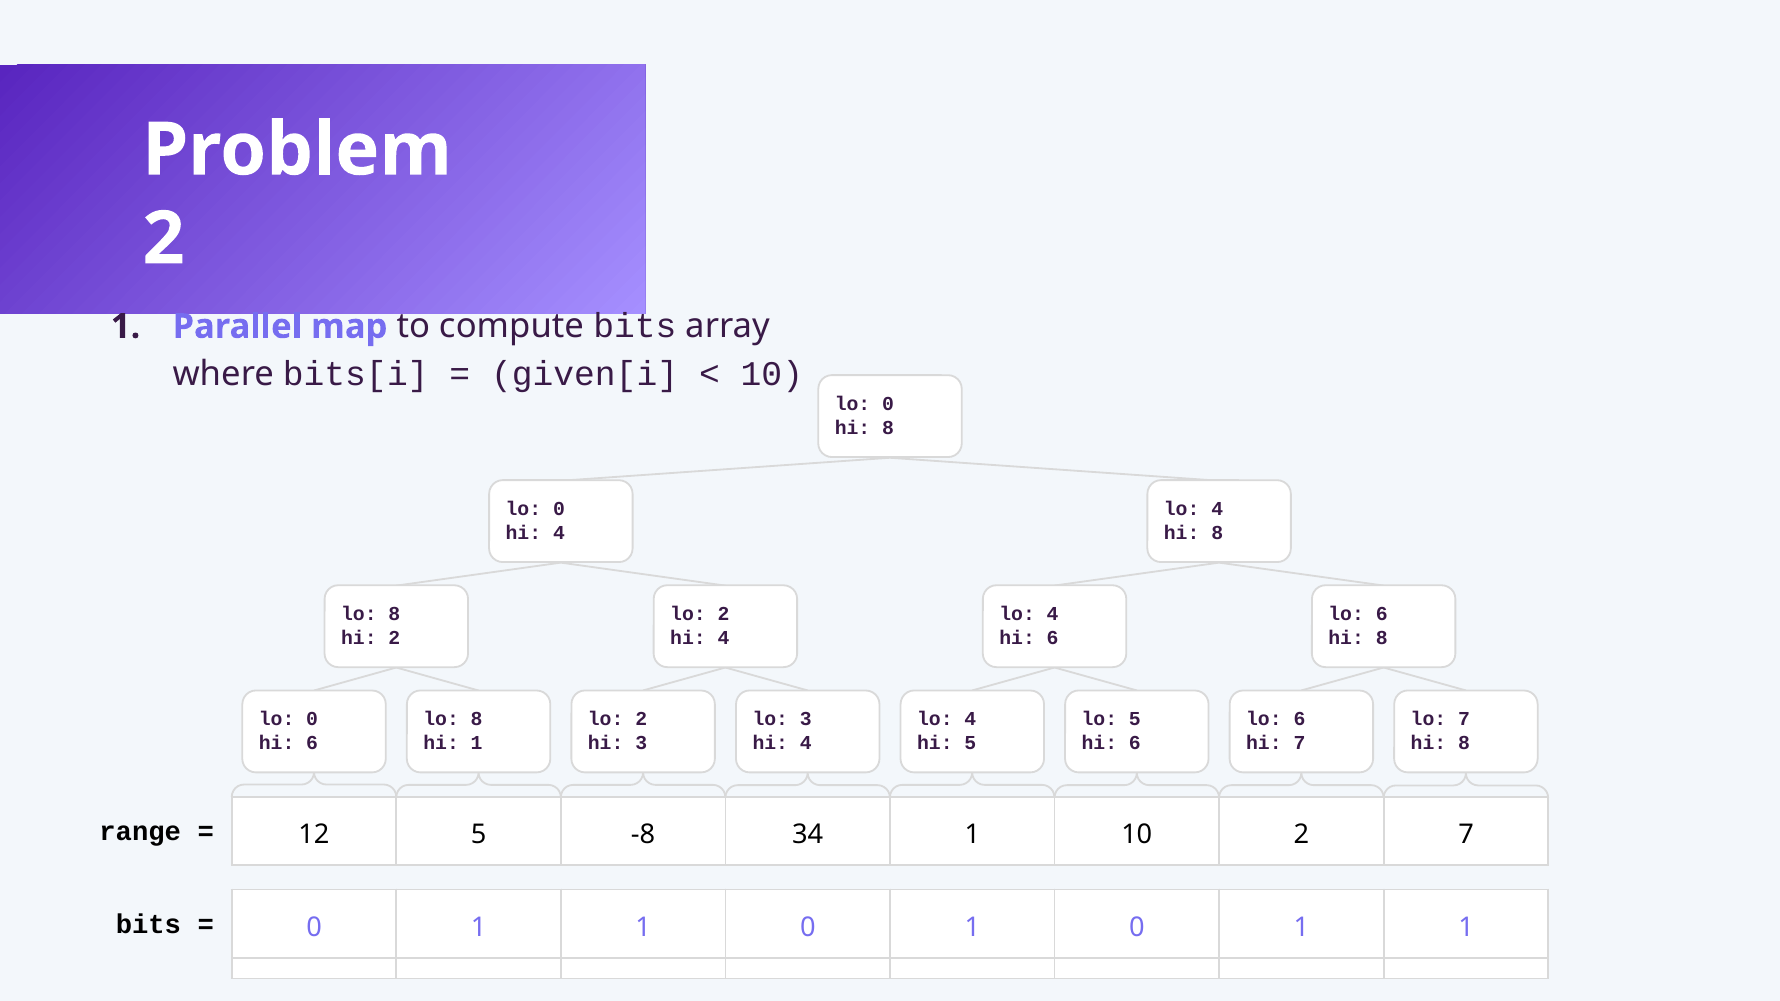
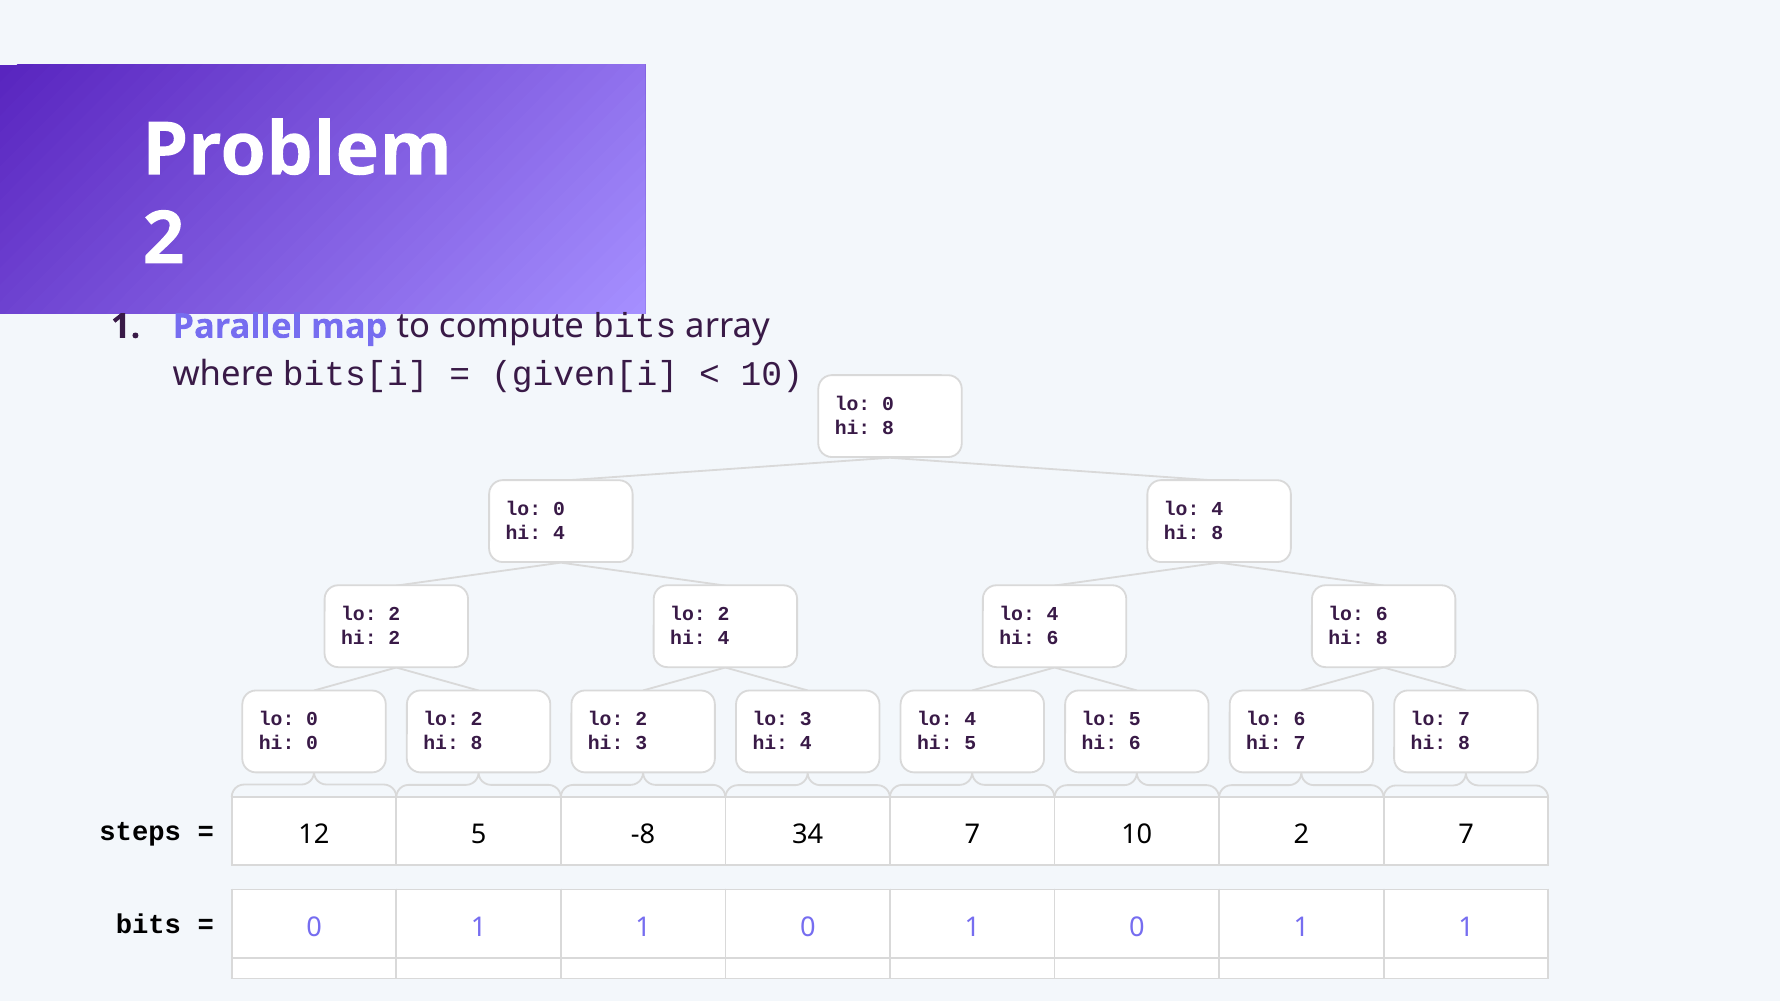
8: 8 -> 2 (394, 614)
8: 8 -> 2 (477, 719)
6: 6 -> 0 (312, 743)
1: 1 -> 8 (477, 743)
range: range -> steps (140, 832)
34 1: 1 -> 7 (972, 835)
